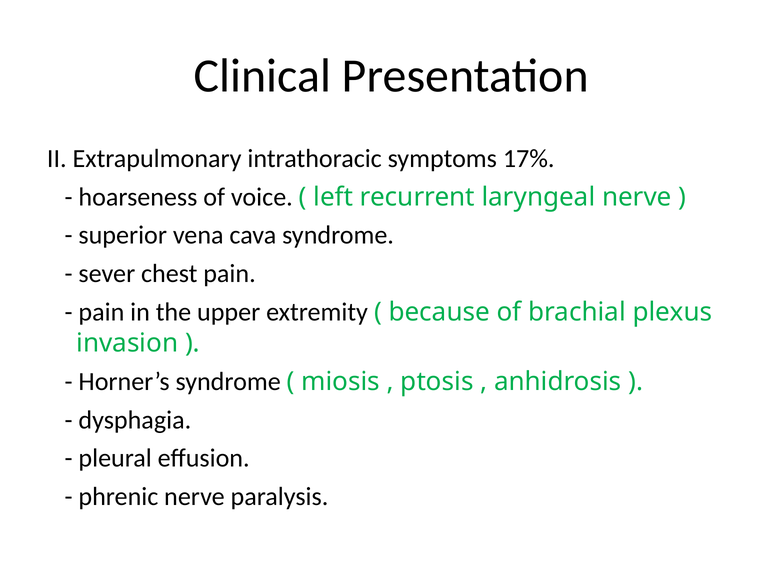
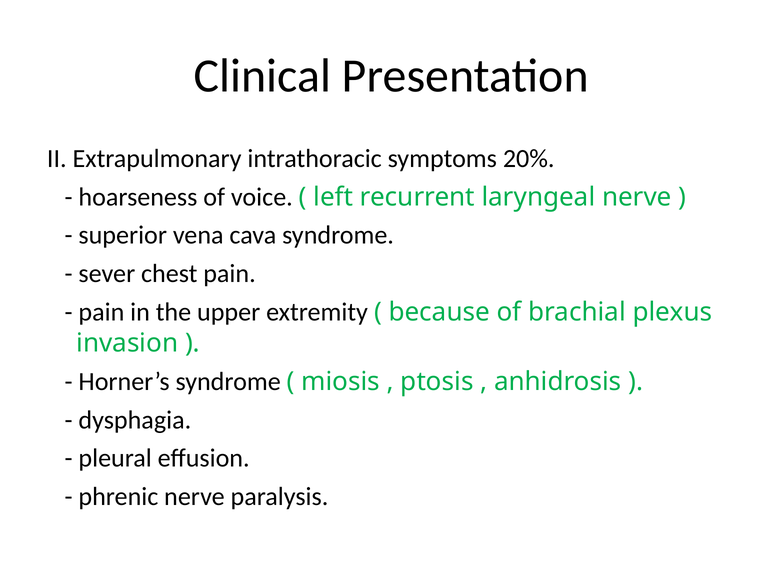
17%: 17% -> 20% (529, 158)
